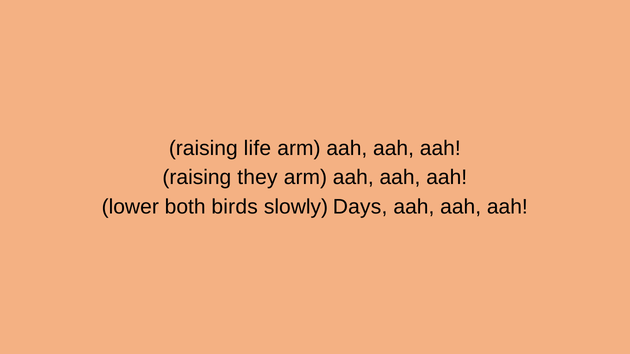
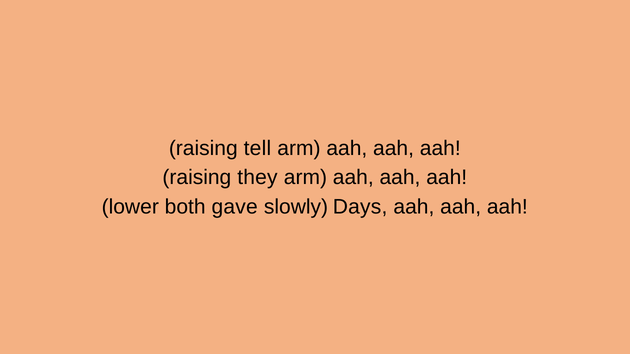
life: life -> tell (257, 148)
birds: birds -> gave (235, 207)
